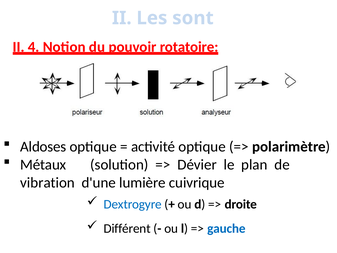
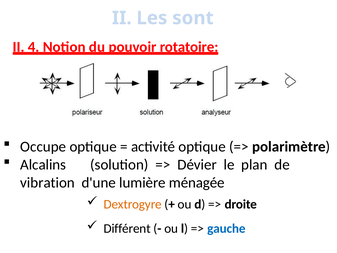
Aldoses: Aldoses -> Occupe (43, 147)
Métaux: Métaux -> Alcalins (43, 164)
cuivrique: cuivrique -> ménagée (197, 182)
Dextrogyre colour: blue -> orange (133, 204)
